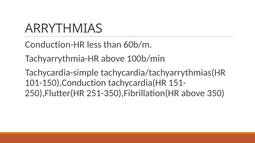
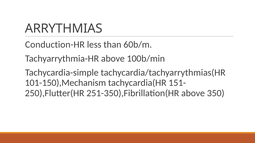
101-150),Conduction: 101-150),Conduction -> 101-150),Mechanism (65, 83)
